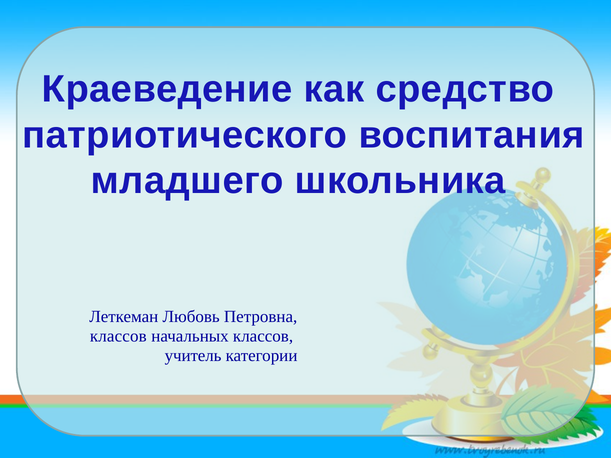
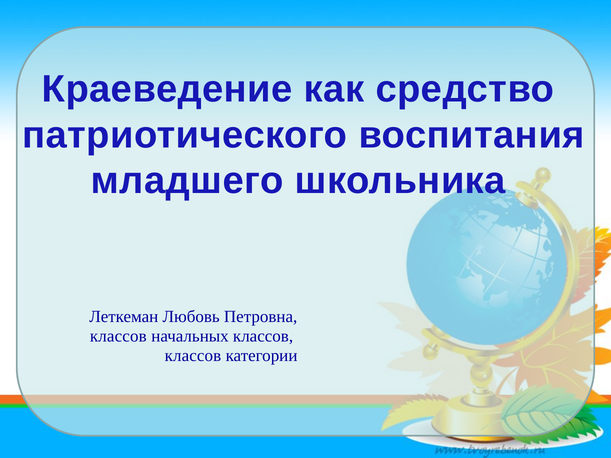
учитель: учитель -> классов (193, 356)
